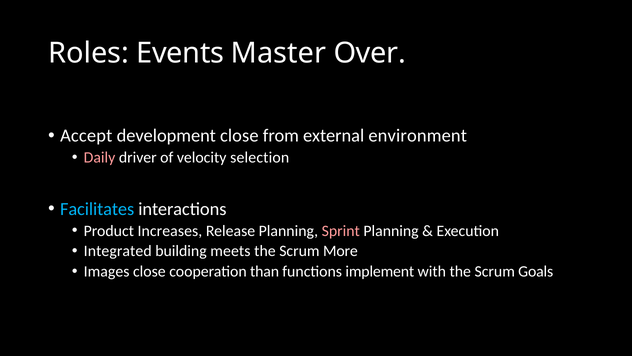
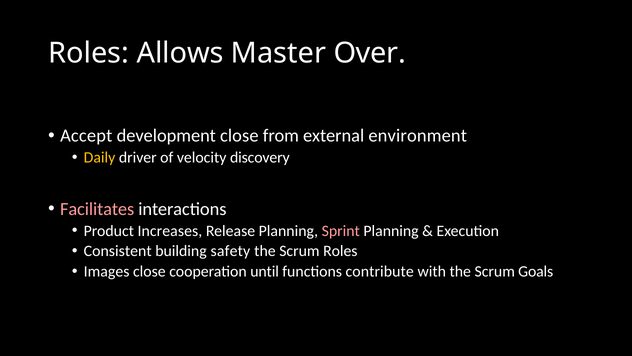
Events: Events -> Allows (180, 53)
Daily colour: pink -> yellow (100, 157)
selection: selection -> discovery (260, 157)
Facilitates colour: light blue -> pink (97, 209)
Integrated: Integrated -> Consistent (118, 251)
meets: meets -> safety (230, 251)
Scrum More: More -> Roles (340, 251)
than: than -> until (265, 271)
implement: implement -> contribute (380, 271)
